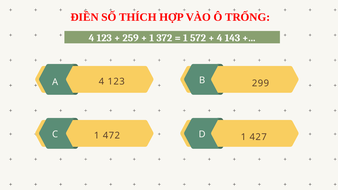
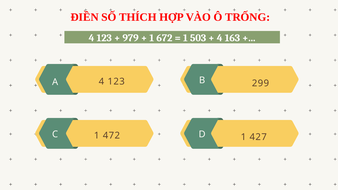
259: 259 -> 979 (131, 38)
372: 372 -> 672 (164, 38)
572: 572 -> 503 (198, 38)
143: 143 -> 163 (232, 38)
